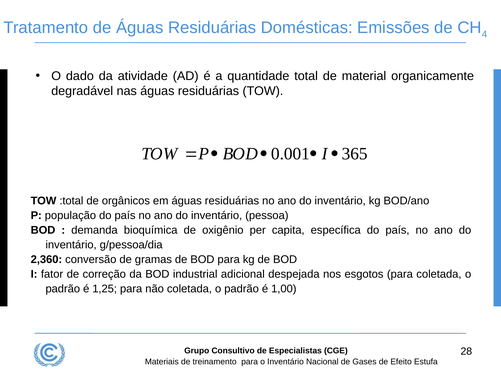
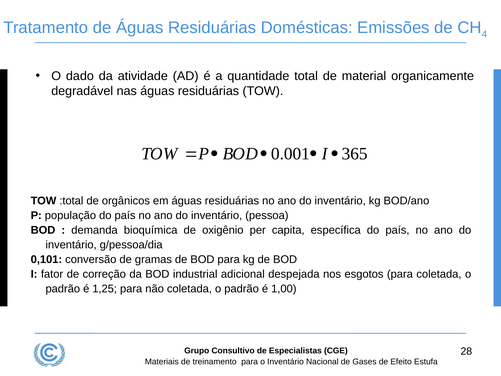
2,360: 2,360 -> 0,101 (46, 259)
